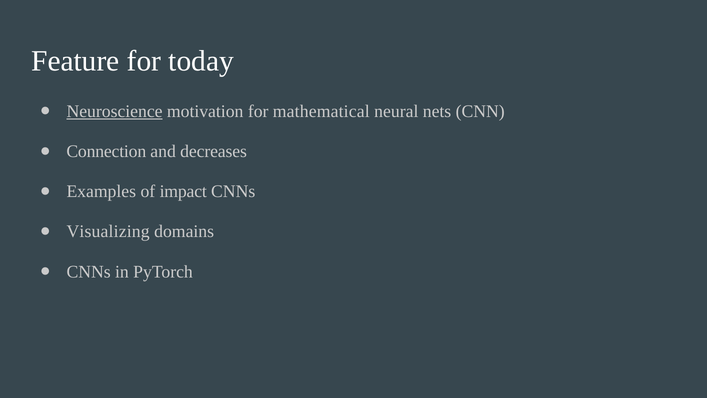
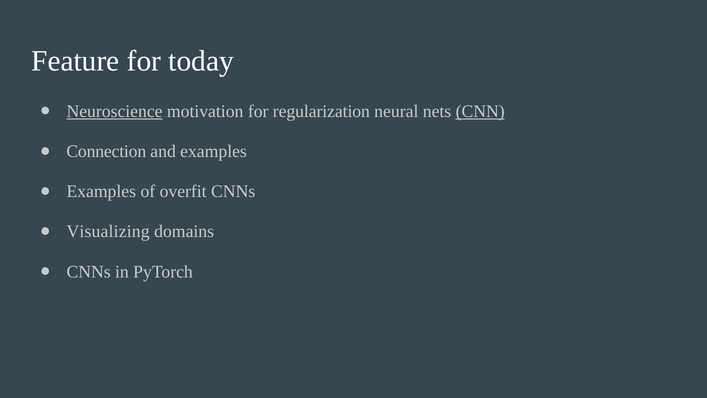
mathematical: mathematical -> regularization (321, 111)
CNN underline: none -> present (480, 111)
and decreases: decreases -> examples (214, 151)
impact: impact -> overfit (183, 191)
